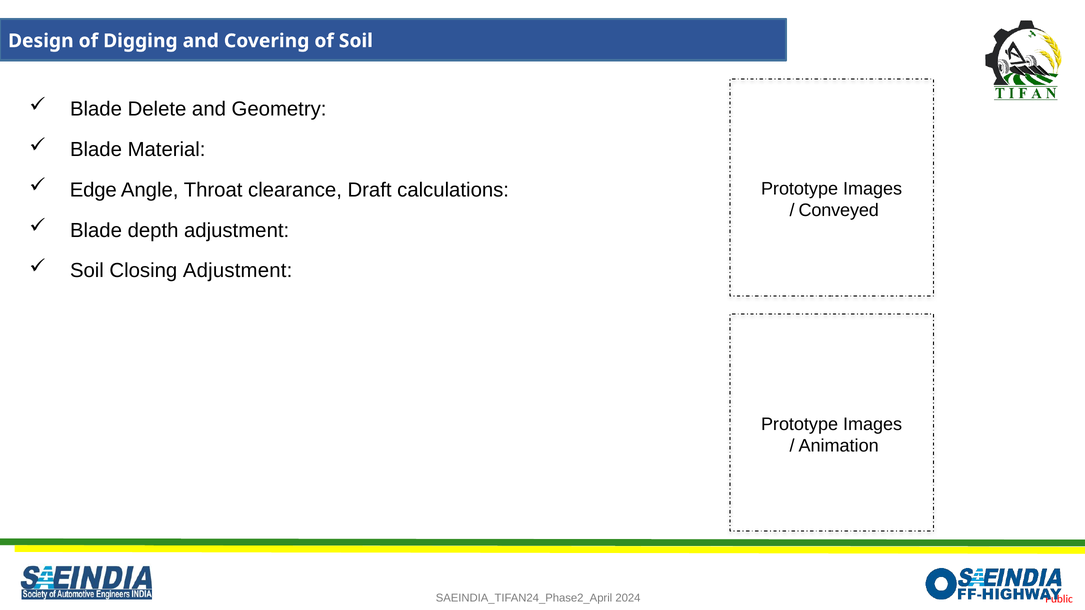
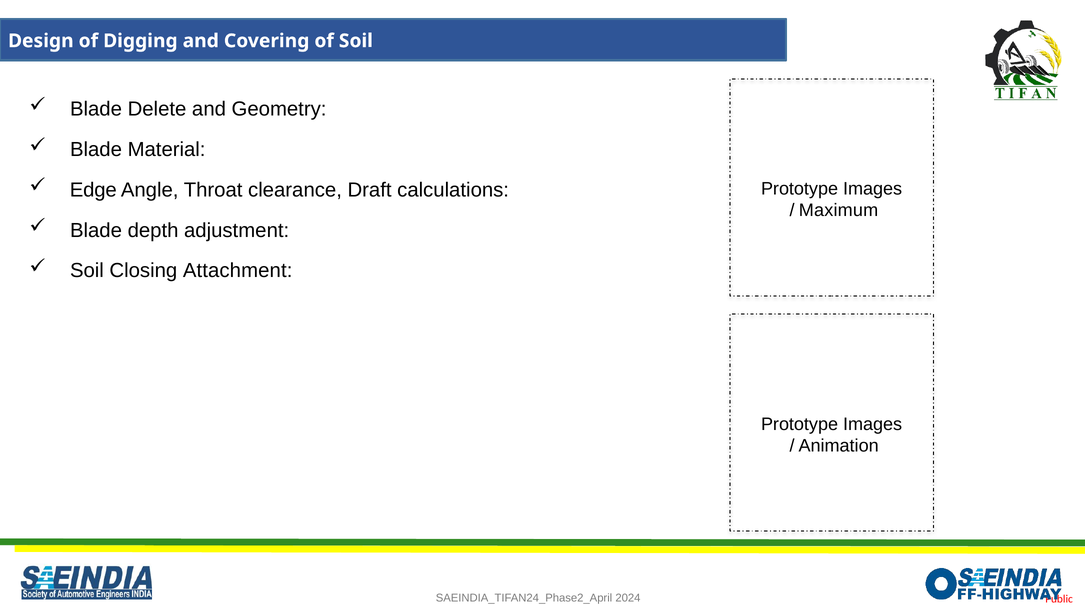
Conveyed: Conveyed -> Maximum (839, 211)
Closing Adjustment: Adjustment -> Attachment (238, 271)
